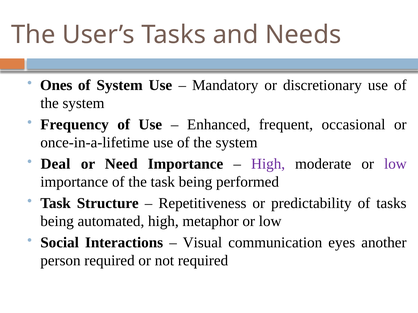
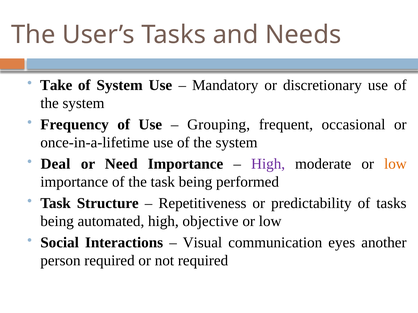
Ones: Ones -> Take (56, 85)
Enhanced: Enhanced -> Grouping (219, 125)
low colour: purple -> orange (395, 164)
metaphor: metaphor -> objective (211, 222)
